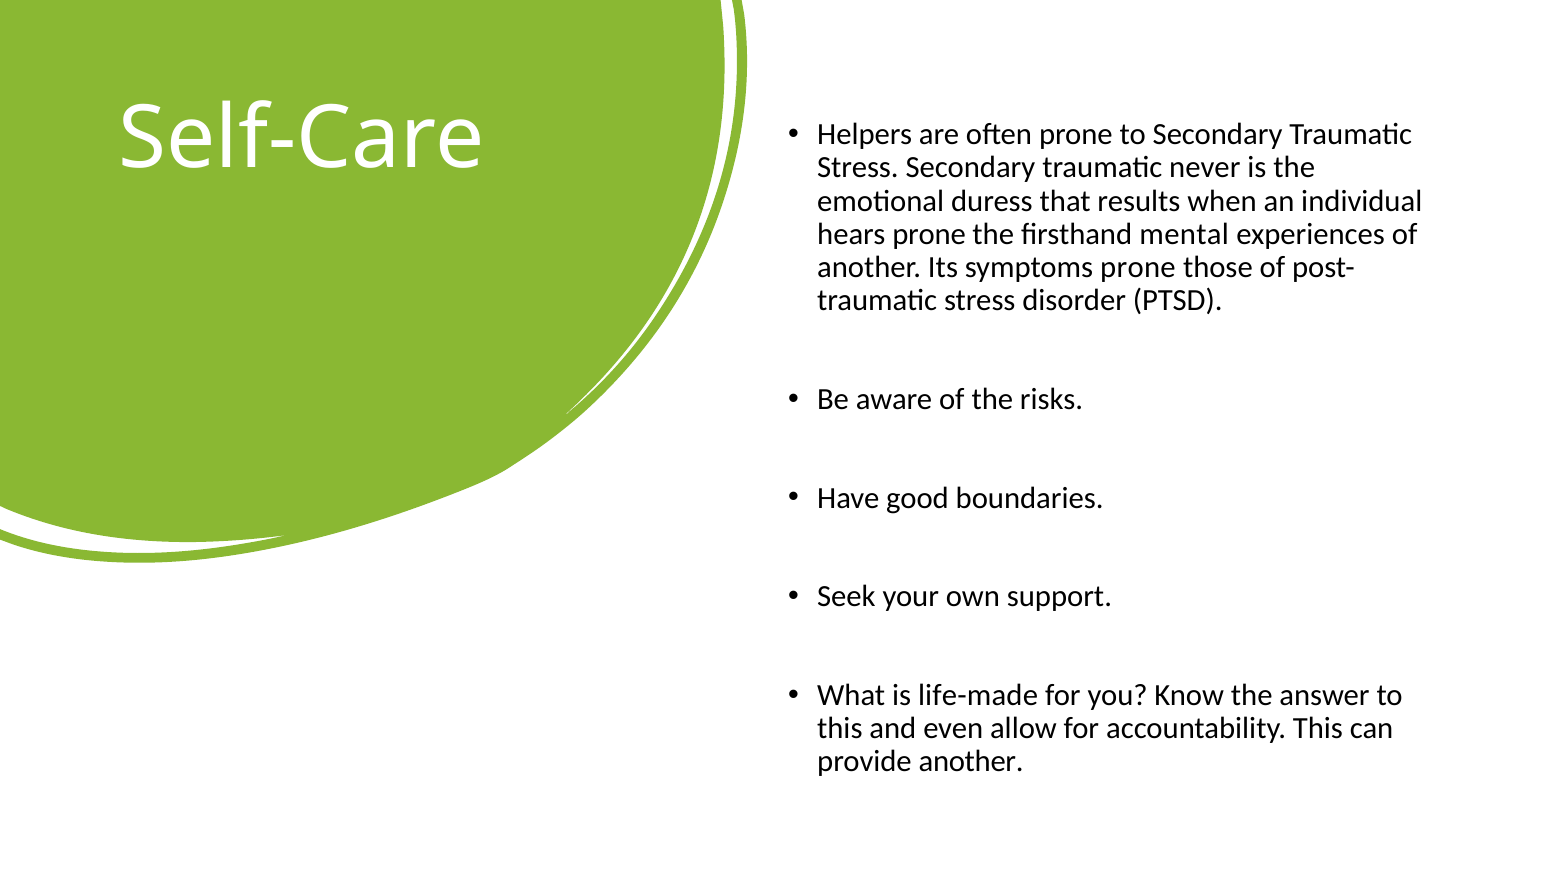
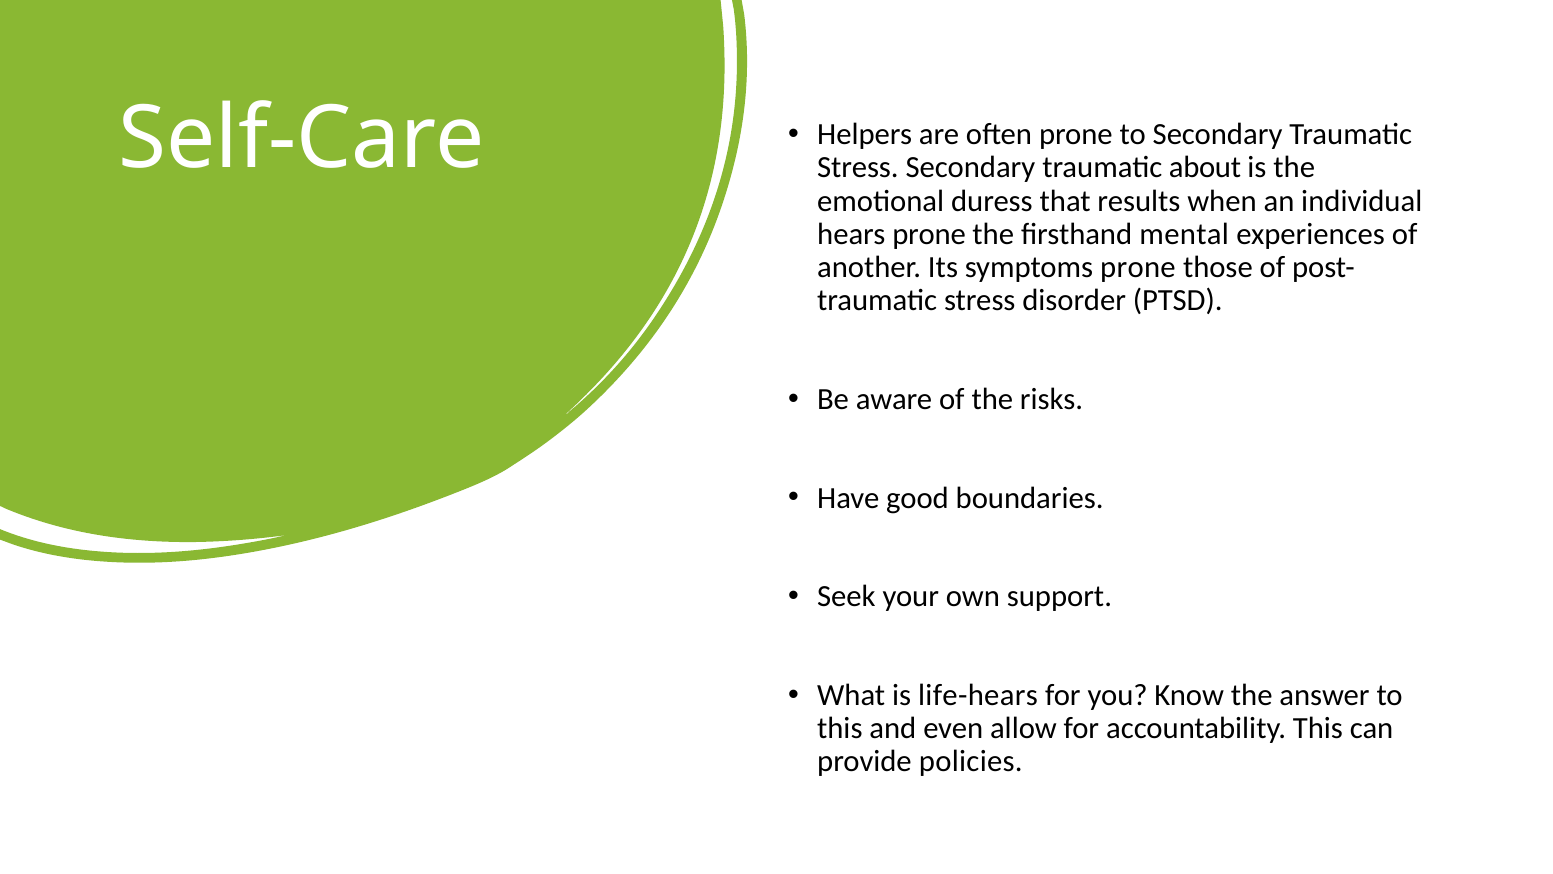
never: never -> about (1205, 168)
life-made: life-made -> life-hears (978, 695)
provide another: another -> policies (971, 761)
